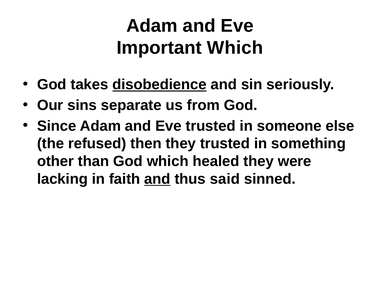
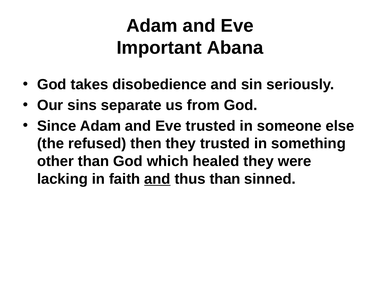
Important Which: Which -> Abana (235, 48)
disobedience underline: present -> none (160, 85)
thus said: said -> than (225, 179)
